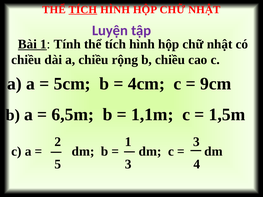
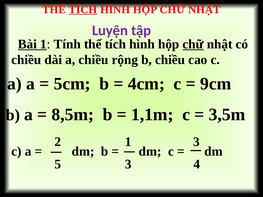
chữ underline: none -> present (193, 44)
6,5m: 6,5m -> 8,5m (73, 115)
1,5m: 1,5m -> 3,5m (227, 115)
